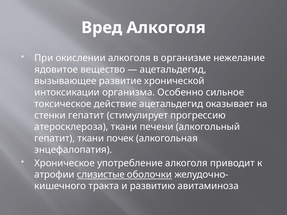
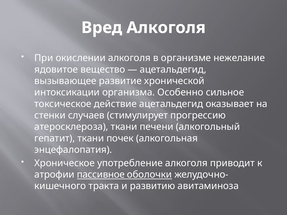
стенки гепатит: гепатит -> случаев (86, 115)
слизистые: слизистые -> пассивное (101, 175)
